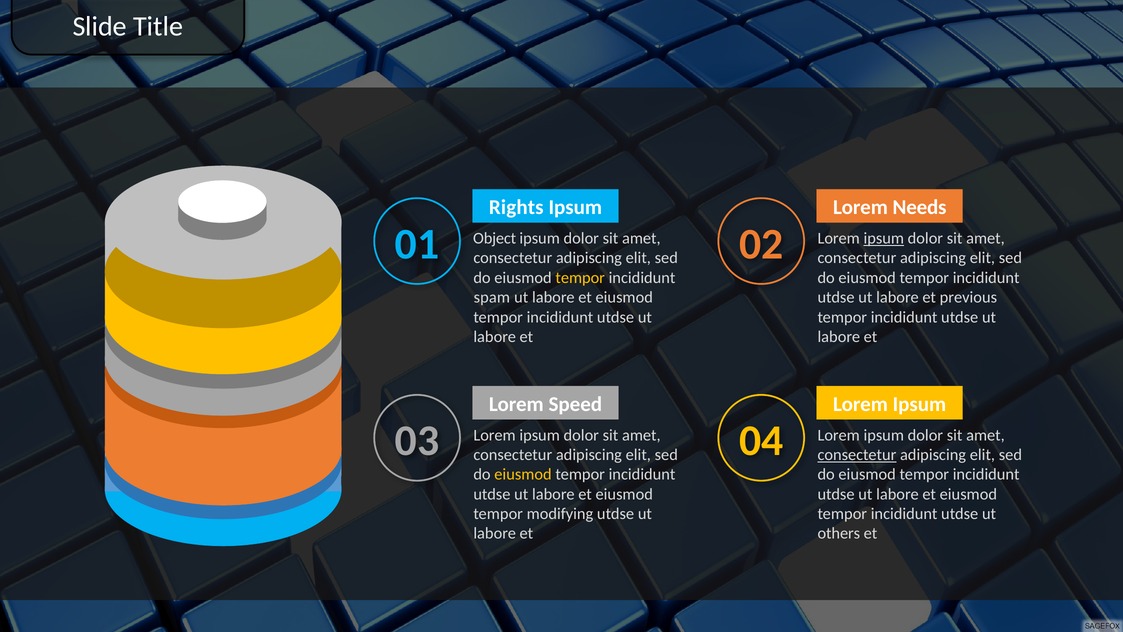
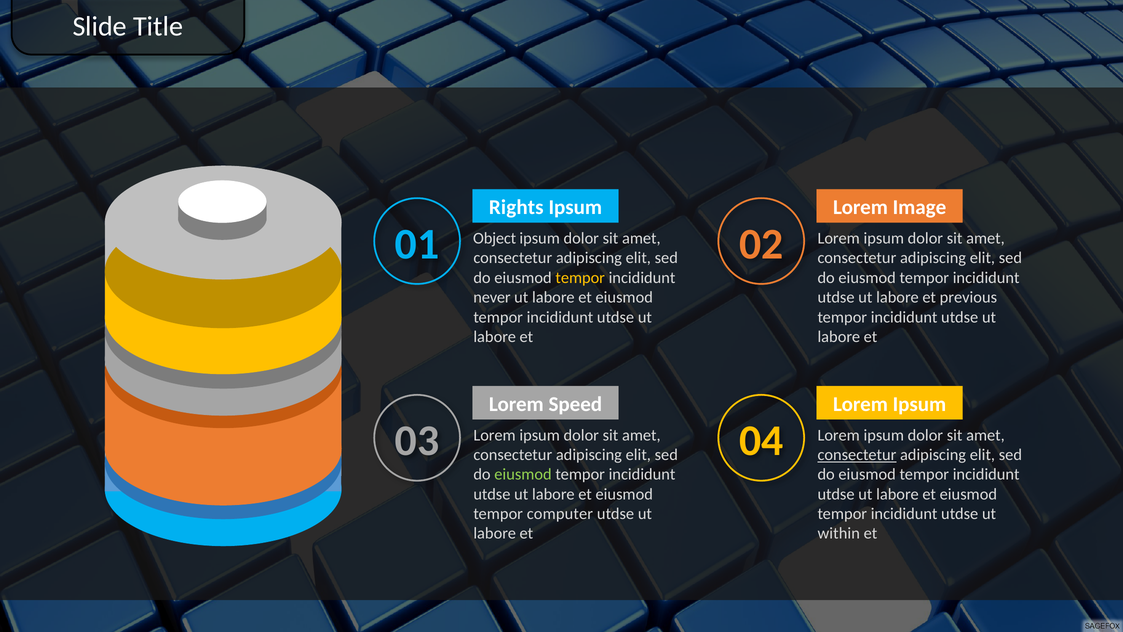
Needs: Needs -> Image (919, 207)
ipsum underline: present -> none (884, 238)
spam: spam -> never (492, 297)
eiusmod colour: yellow -> light green (523, 474)
modifying: modifying -> computer (560, 514)
others: others -> within (839, 533)
